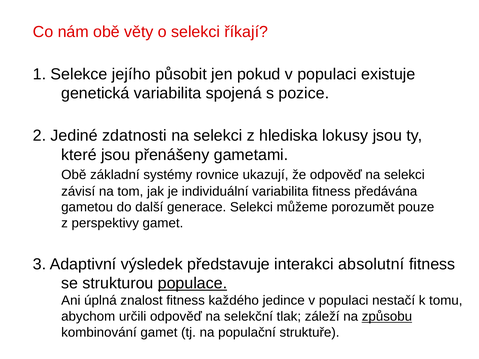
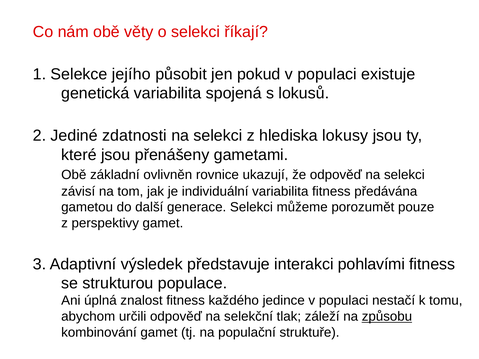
pozice: pozice -> lokusů (304, 93)
systémy: systémy -> ovlivněn (168, 175)
absolutní: absolutní -> pohlavími (371, 264)
populace underline: present -> none (193, 283)
